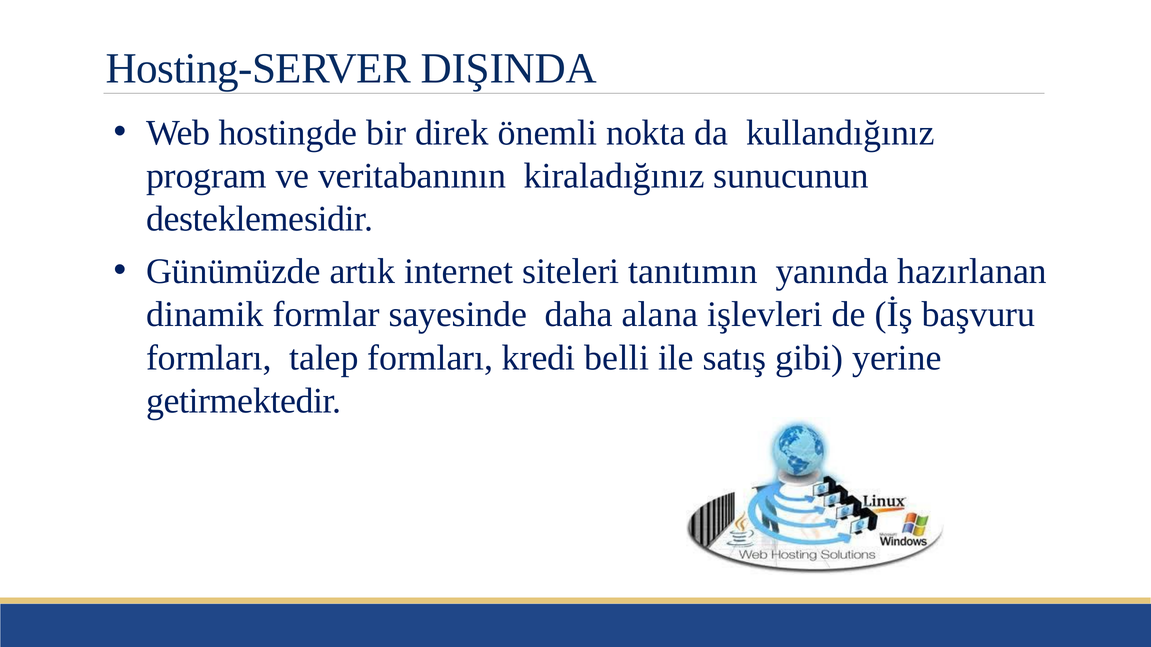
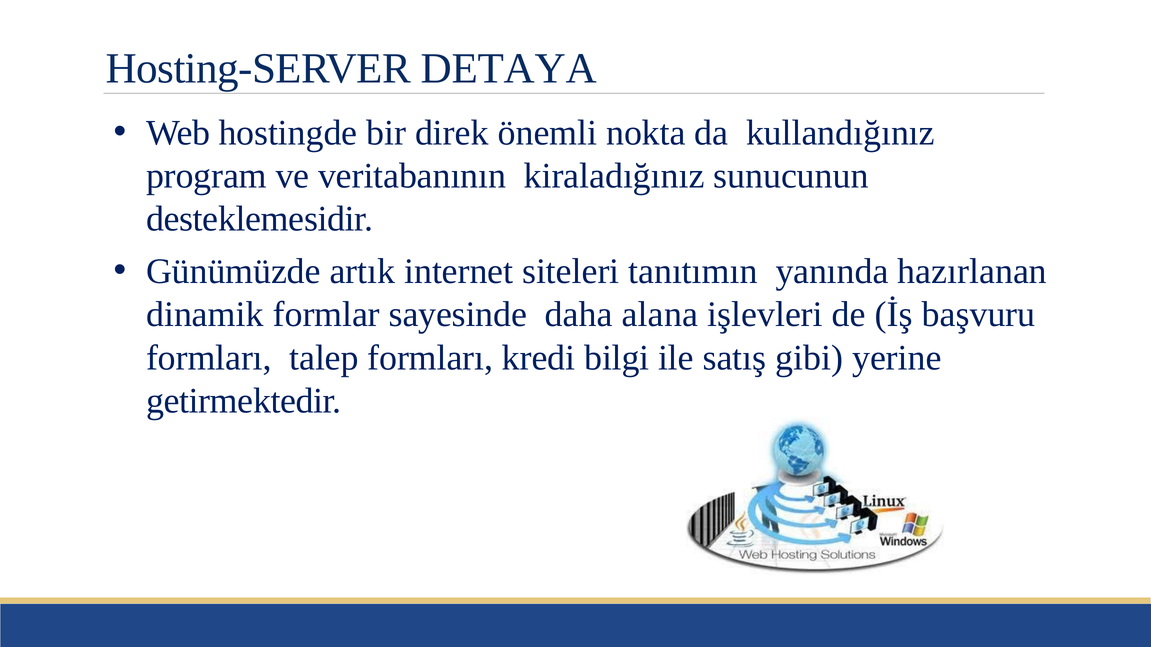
DIŞINDA: DIŞINDA -> DETAYA (509, 69)
belli: belli -> bilgi (617, 358)
